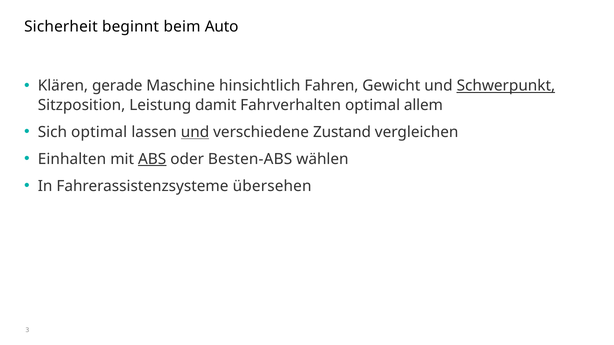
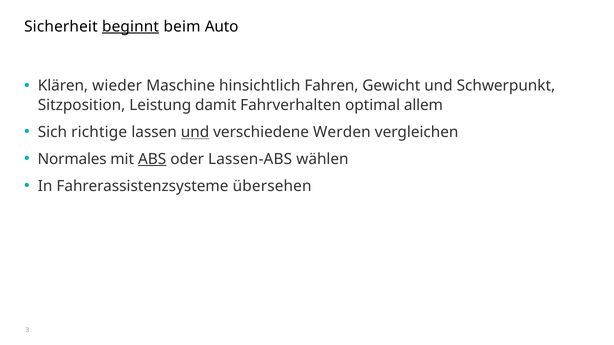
beginnt underline: none -> present (131, 27)
gerade: gerade -> wieder (117, 86)
Schwerpunkt underline: present -> none (506, 86)
Sich optimal: optimal -> richtige (99, 132)
Zustand: Zustand -> Werden (342, 132)
Einhalten: Einhalten -> Normales (72, 159)
Besten-ABS: Besten-ABS -> Lassen-ABS (250, 159)
